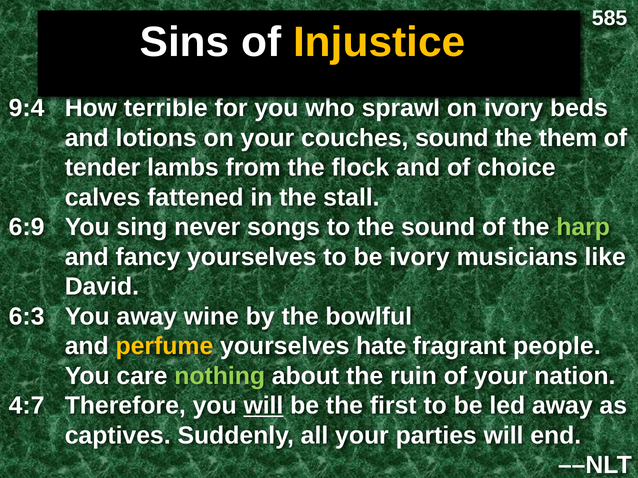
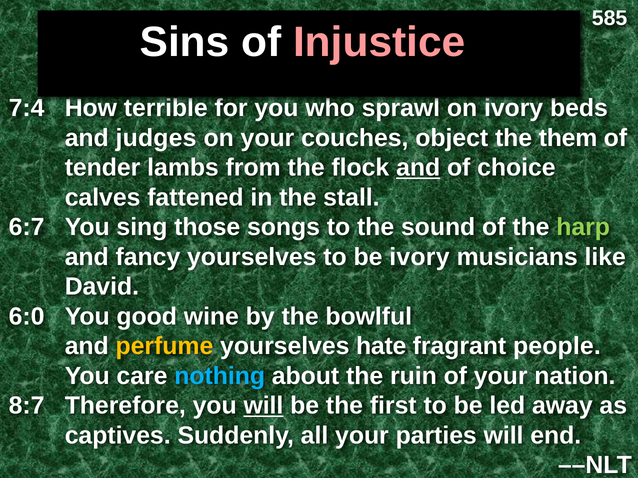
Injustice colour: yellow -> pink (379, 42)
9:4: 9:4 -> 7:4 (27, 108)
lotions: lotions -> judges (156, 138)
couches sound: sound -> object (452, 138)
and underline: none -> present (418, 168)
6:9: 6:9 -> 6:7 (27, 227)
never: never -> those (207, 227)
6:3: 6:3 -> 6:0 (27, 317)
You away: away -> good (147, 317)
nothing colour: light green -> light blue (220, 376)
4:7: 4:7 -> 8:7 (27, 406)
